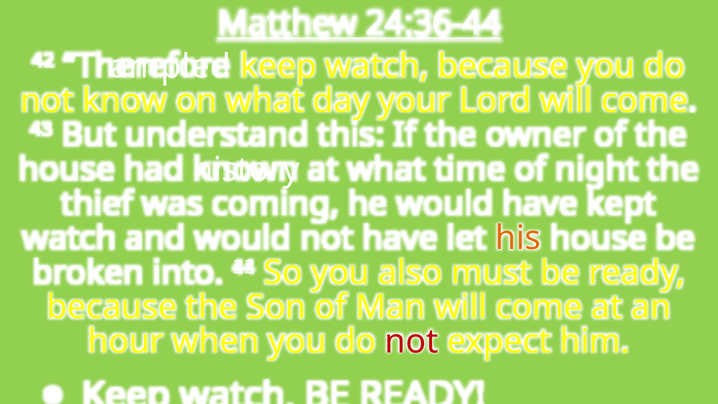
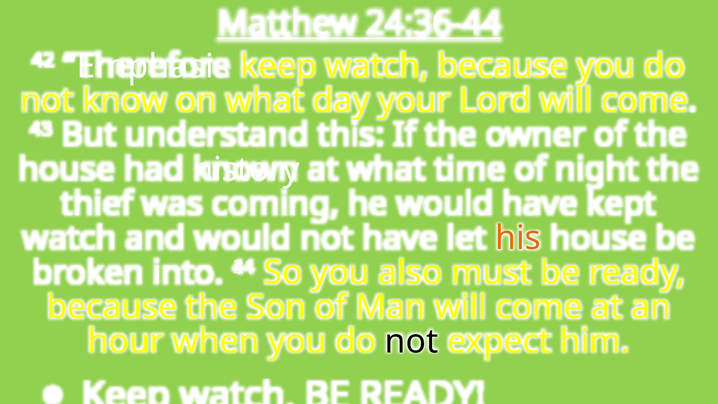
Trampled: Trampled -> Emphasis (147, 67)
22: 22 -> 21 (244, 267)
not colour: red -> black (412, 341)
